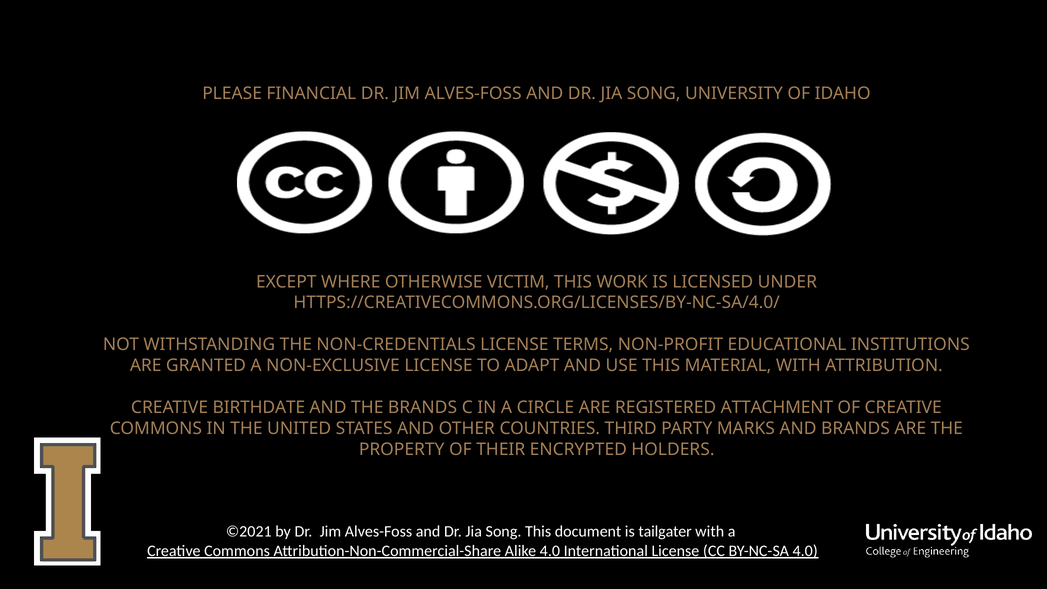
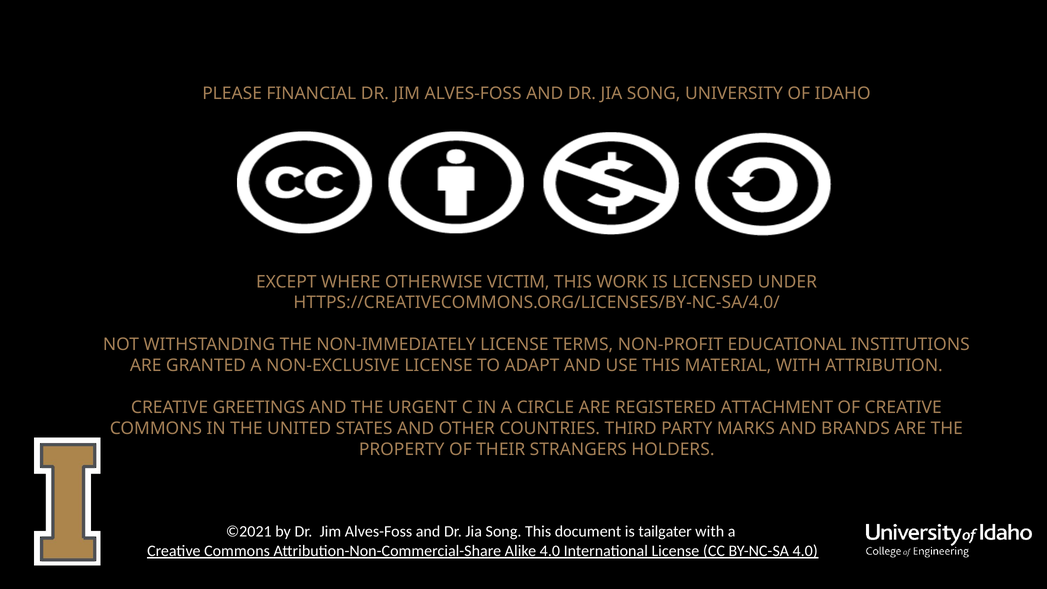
NON-CREDENTIALS: NON-CREDENTIALS -> NON-IMMEDIATELY (396, 345)
BIRTHDATE: BIRTHDATE -> GREETINGS (259, 407)
THE BRANDS: BRANDS -> URGENT (423, 407)
ENCRYPTED: ENCRYPTED -> STRANGERS (578, 449)
